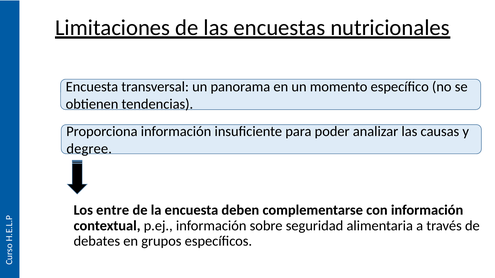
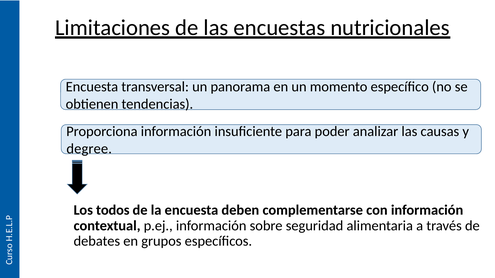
entre: entre -> todos (113, 210)
